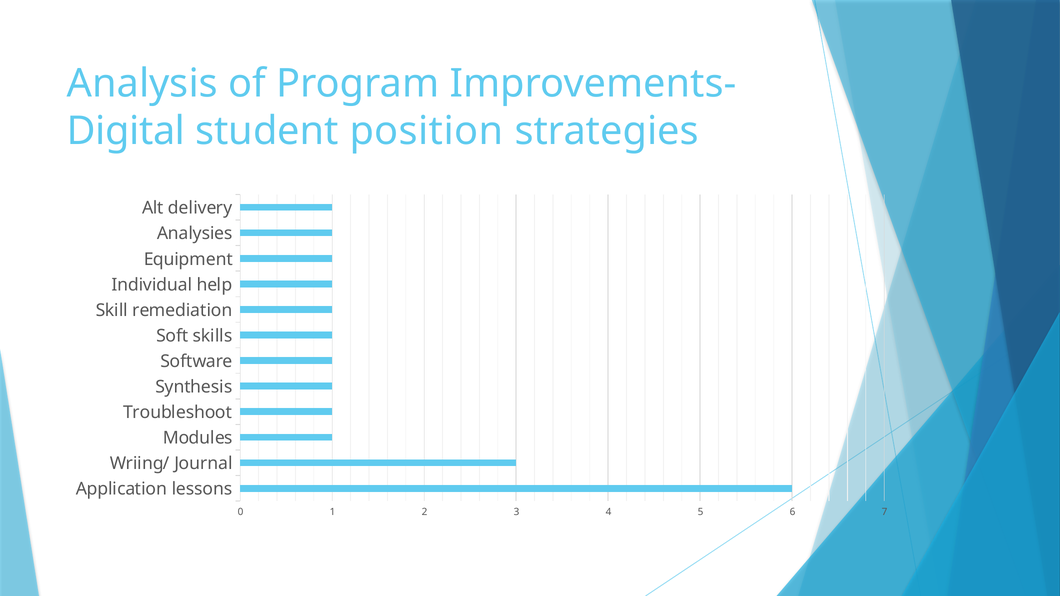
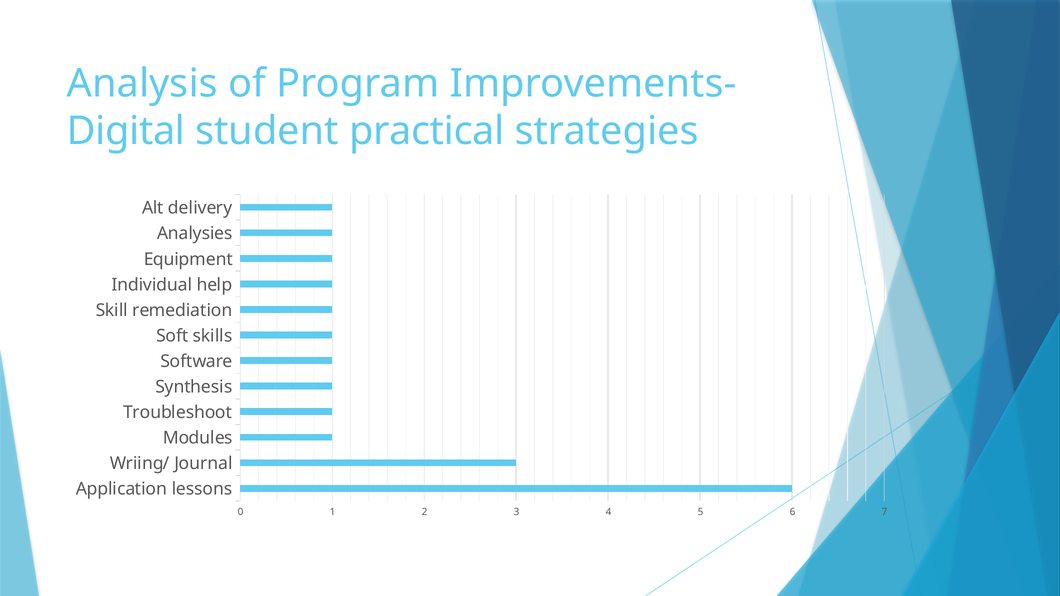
position: position -> practical (427, 131)
